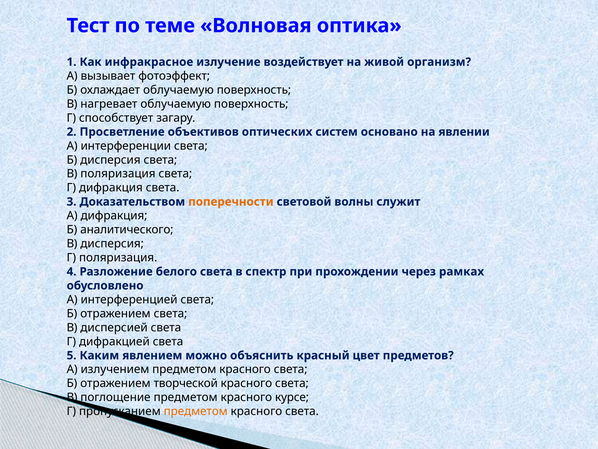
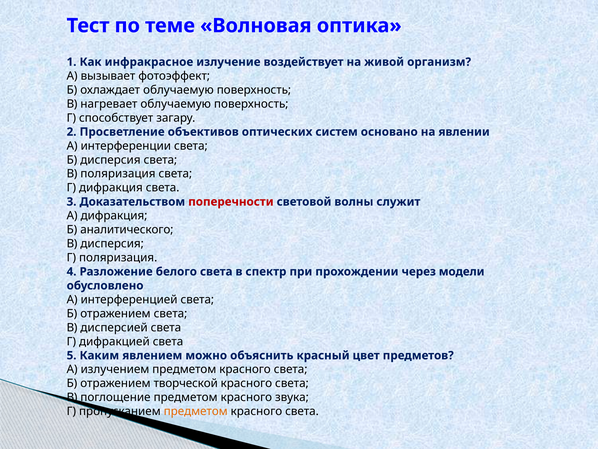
поперечности colour: orange -> red (231, 202)
рамках: рамках -> модели (462, 271)
курсе: курсе -> звука (292, 397)
